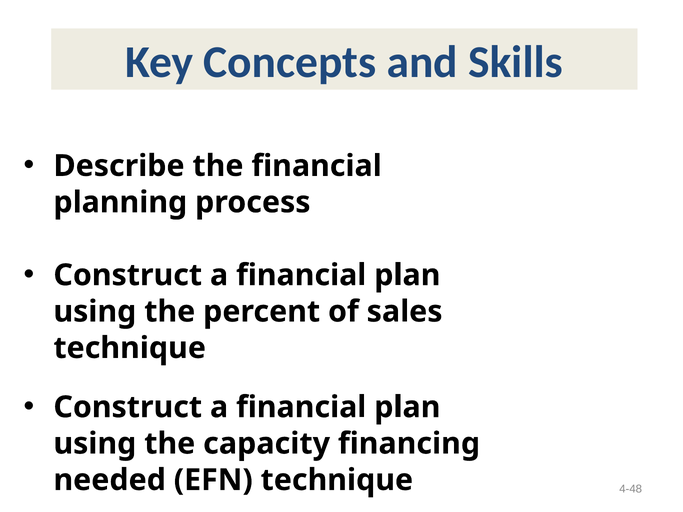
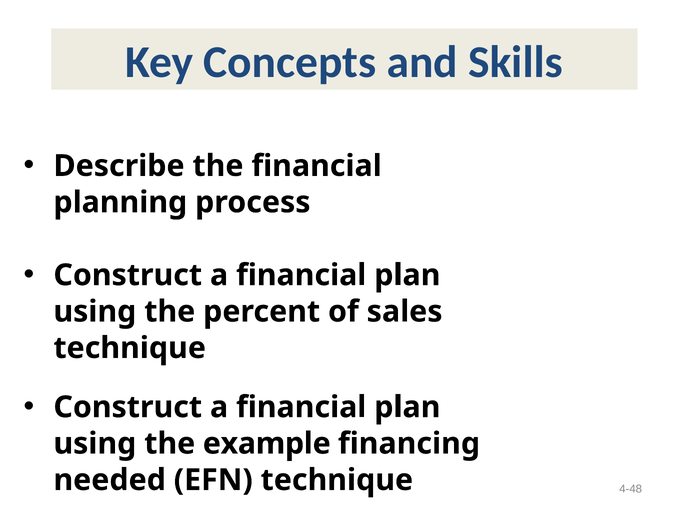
capacity: capacity -> example (267, 444)
